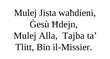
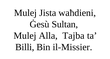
Ħdejn: Ħdejn -> Sultan (65, 24)
Tlitt: Tlitt -> Billi (25, 47)
